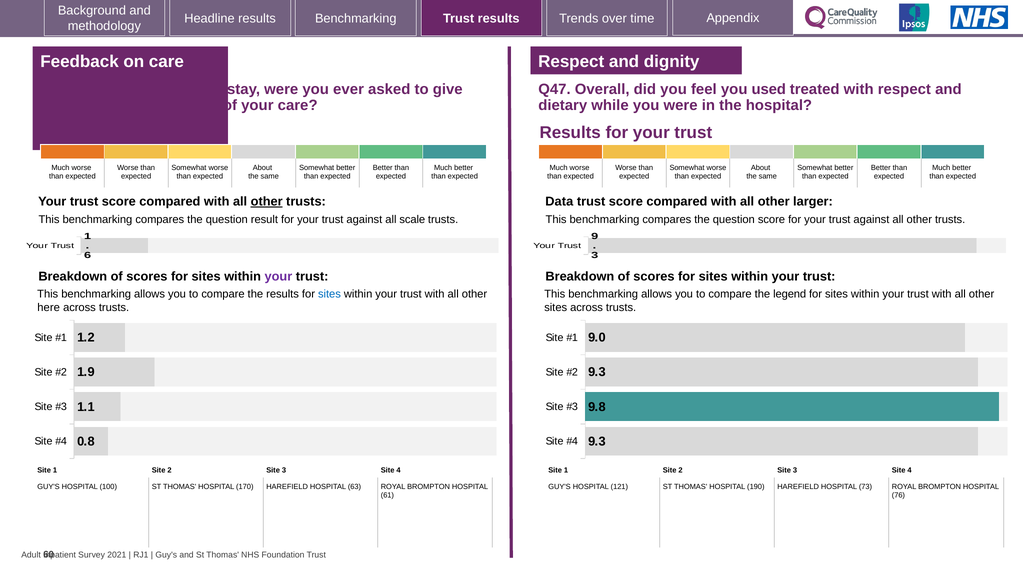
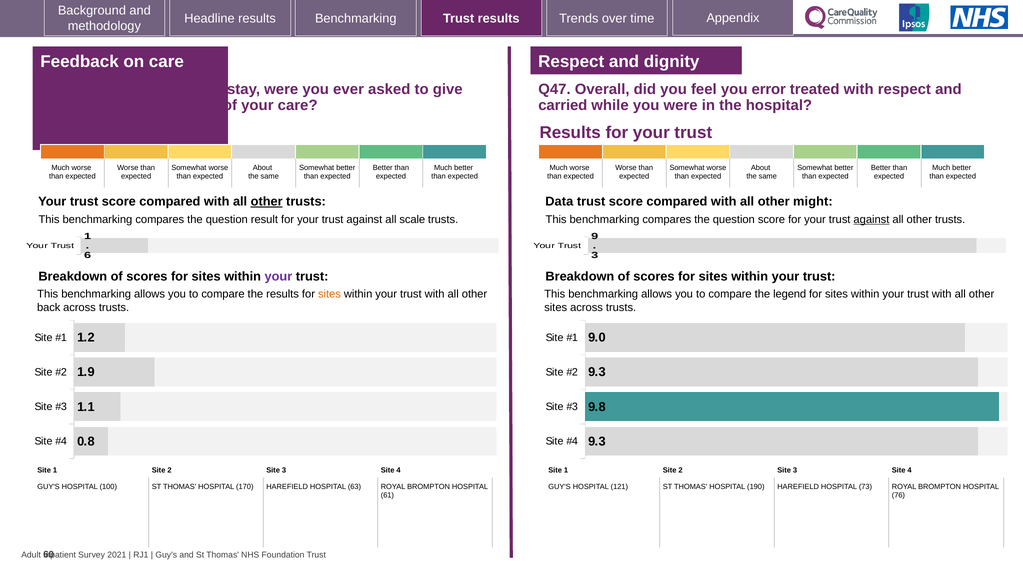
used: used -> error (769, 89)
dietary: dietary -> carried (563, 105)
larger: larger -> might (813, 202)
against underline: none -> present (871, 220)
sites colour: blue -> orange (329, 294)
here: here -> back (49, 308)
